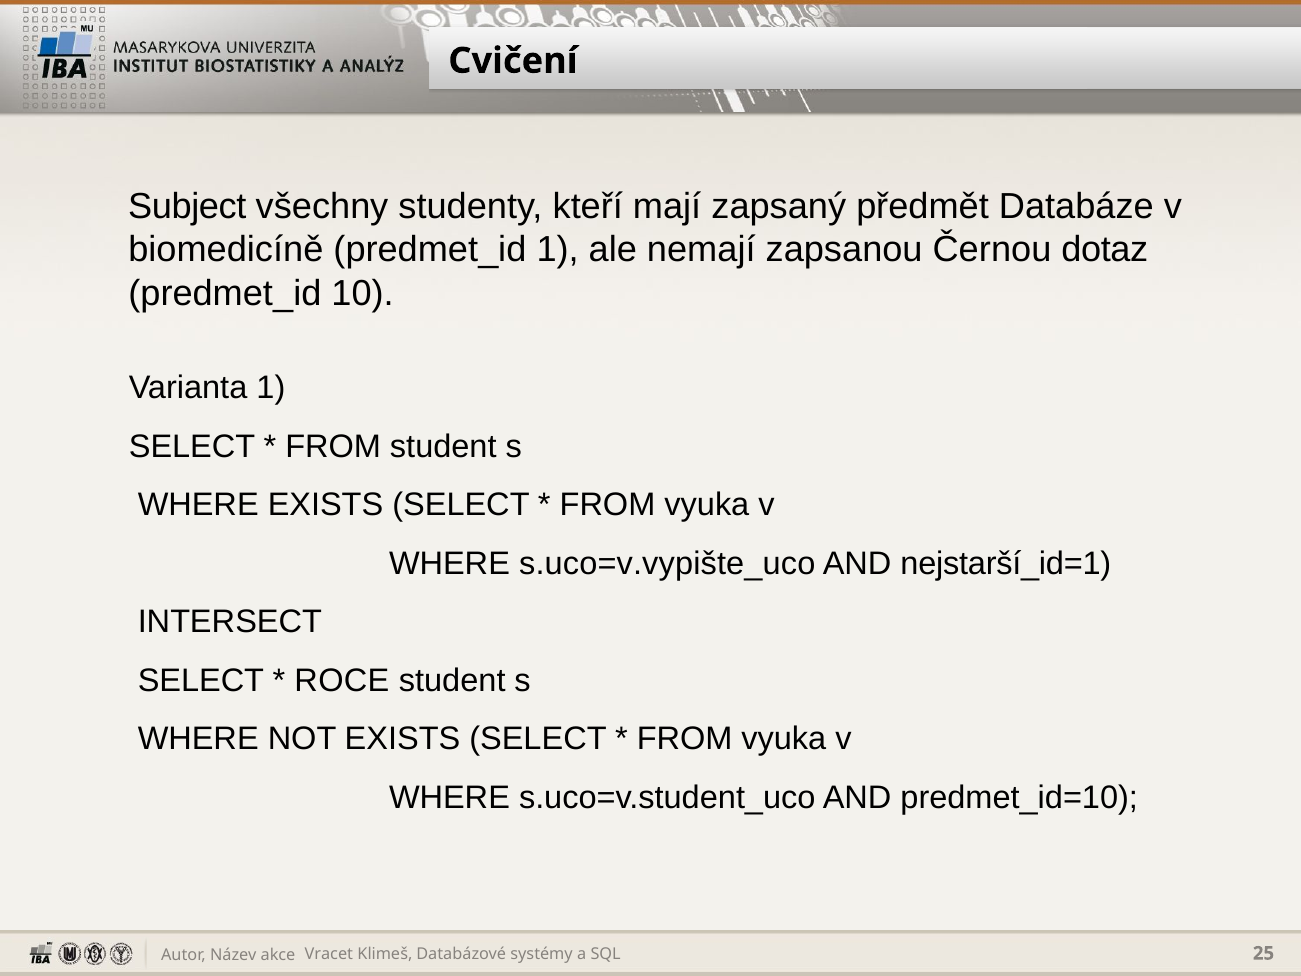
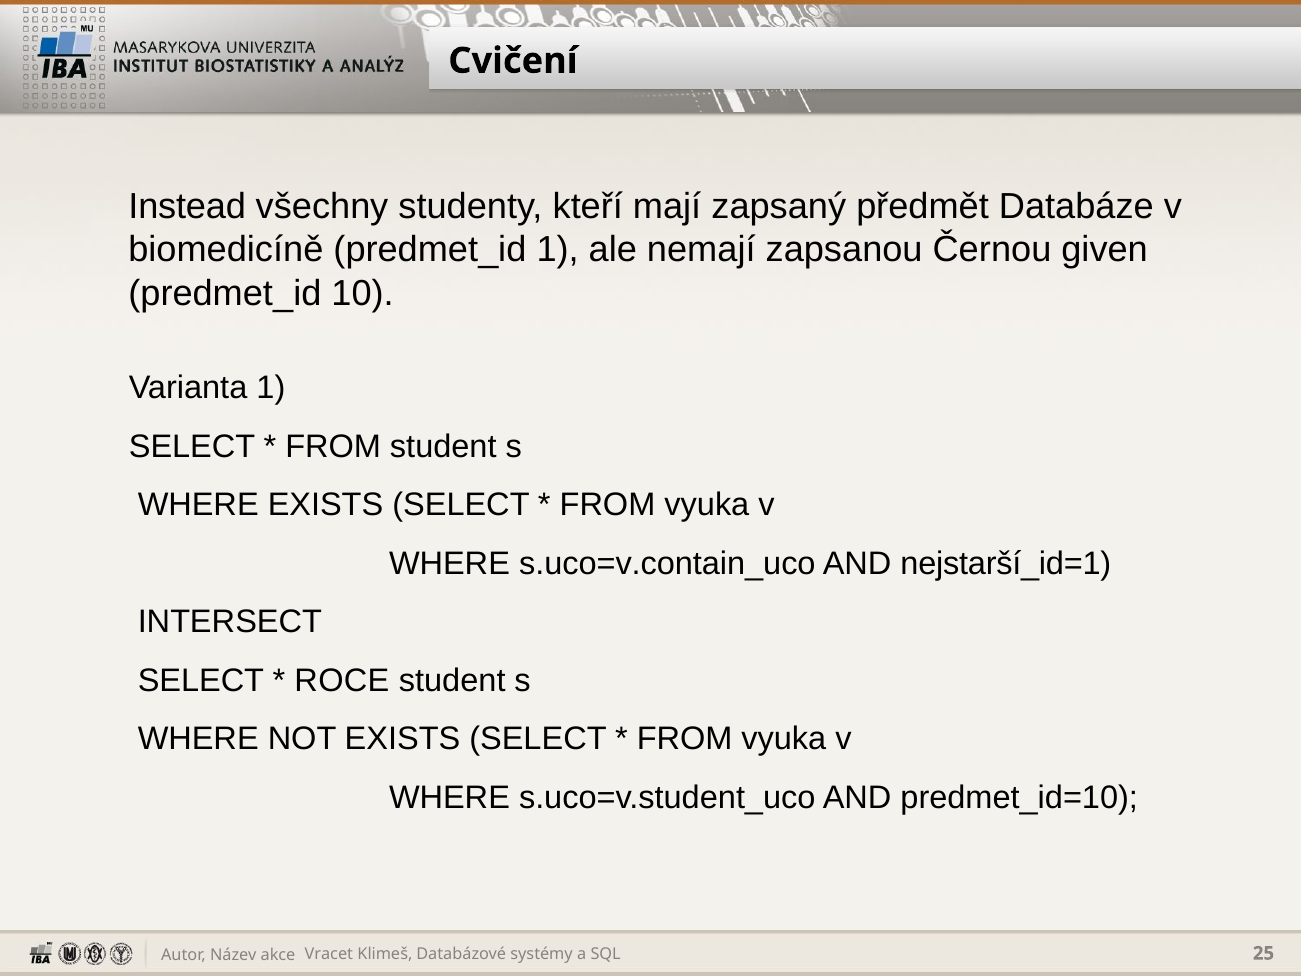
Subject: Subject -> Instead (187, 207)
dotaz: dotaz -> given (1105, 250)
s.uco=v.vypište_uco: s.uco=v.vypište_uco -> s.uco=v.contain_uco (667, 563)
